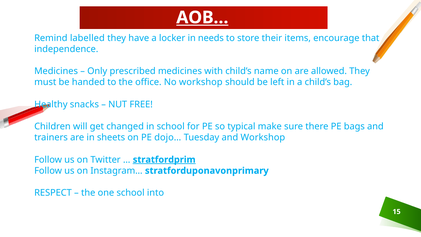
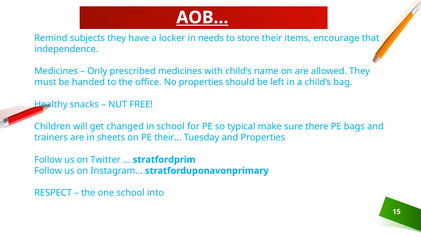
labelled: labelled -> subjects (87, 38)
No workshop: workshop -> properties (201, 82)
dojo…: dojo… -> their… (168, 137)
and Workshop: Workshop -> Properties (263, 137)
stratfordprim underline: present -> none (164, 160)
